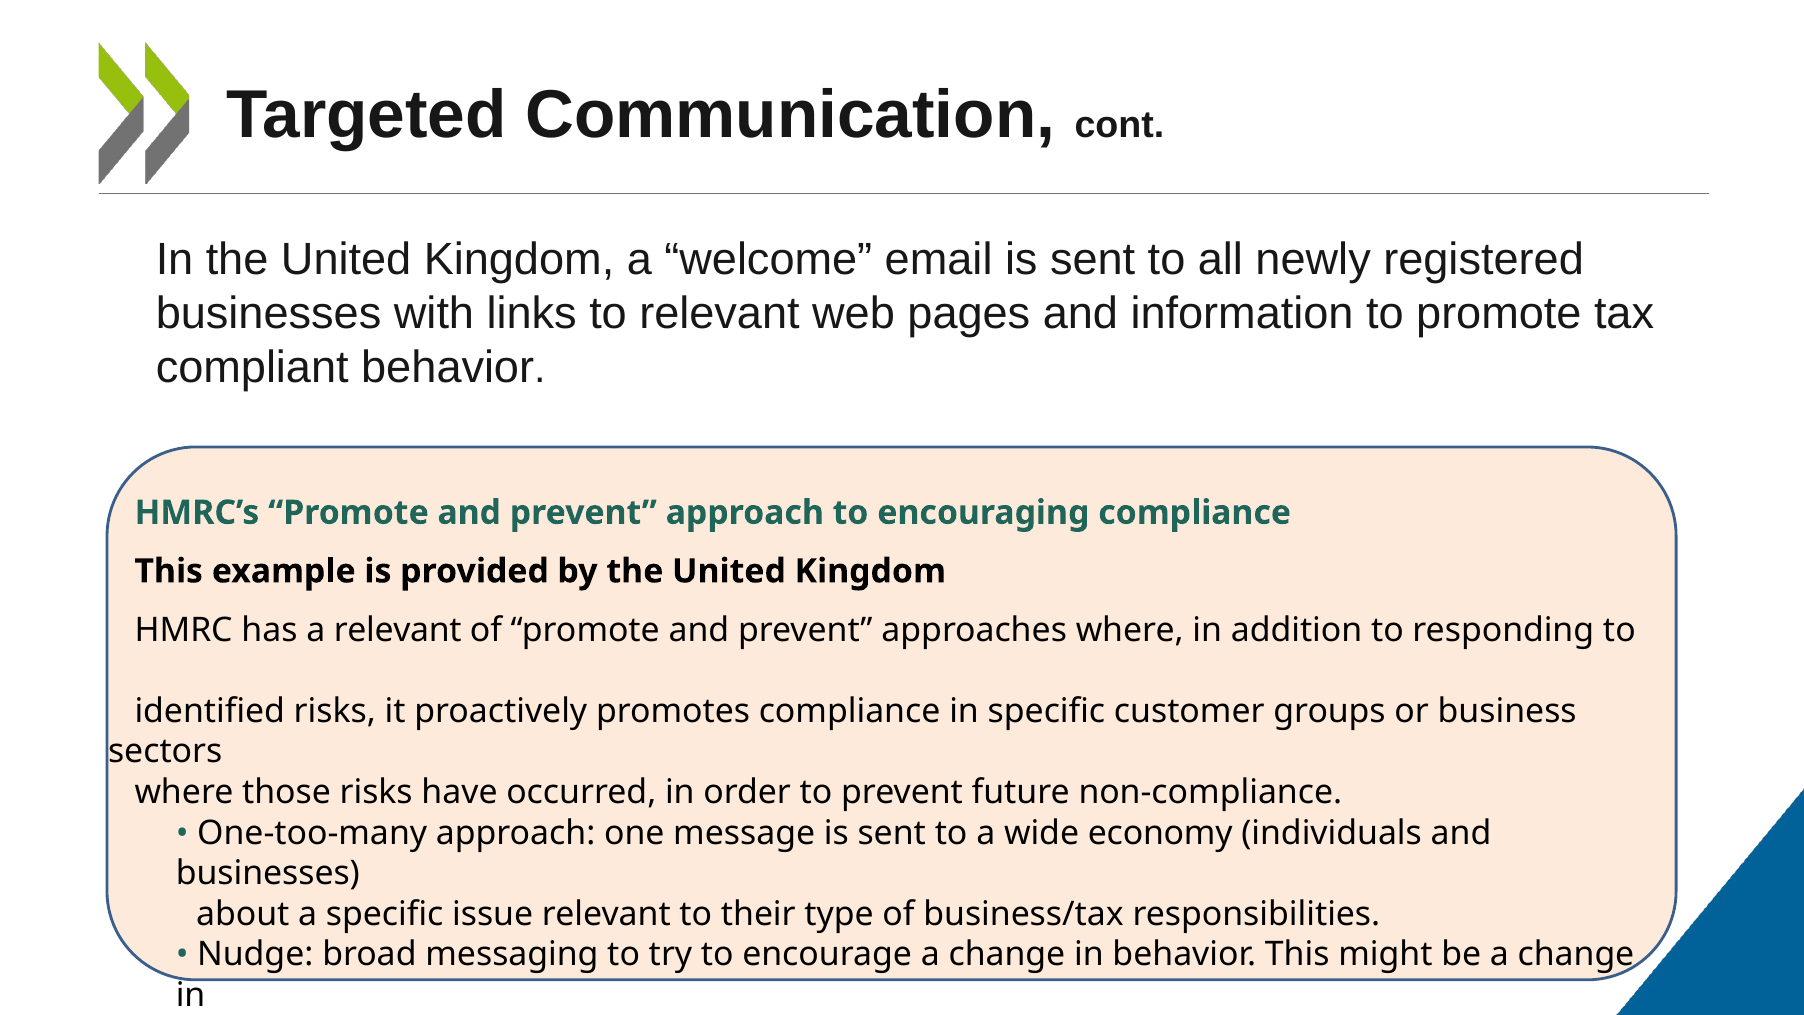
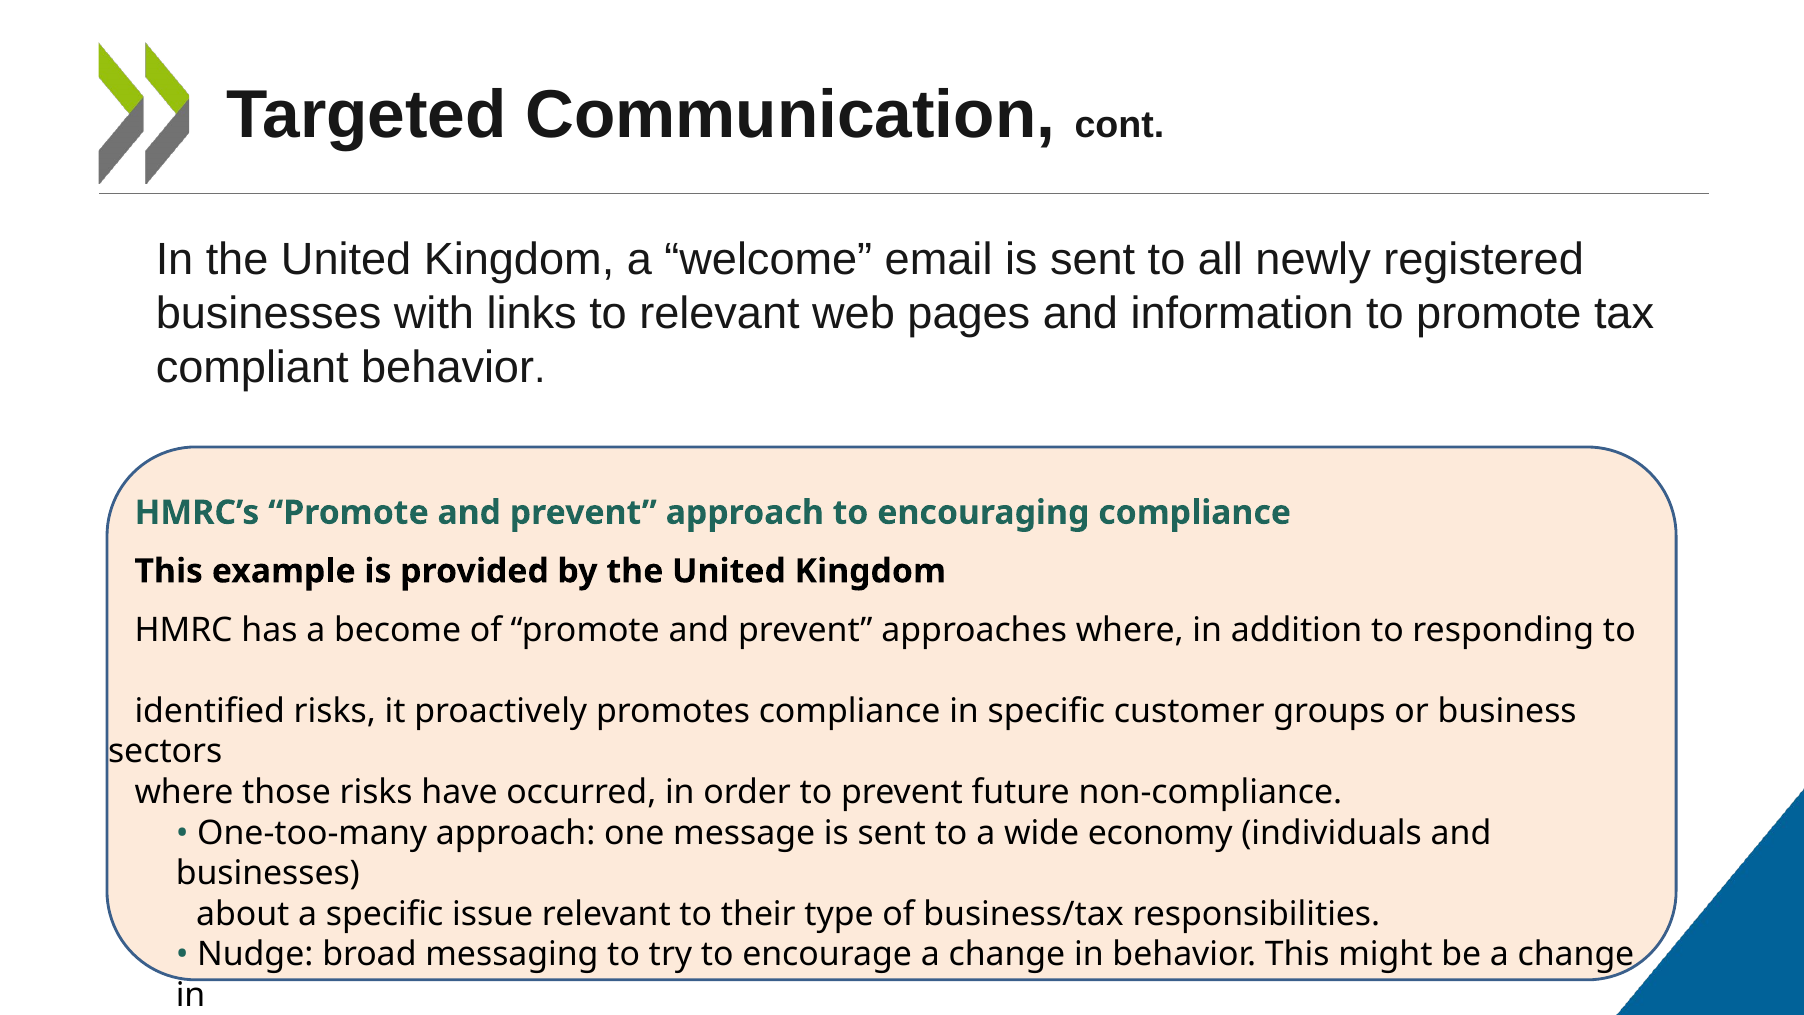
a relevant: relevant -> become (398, 630)
